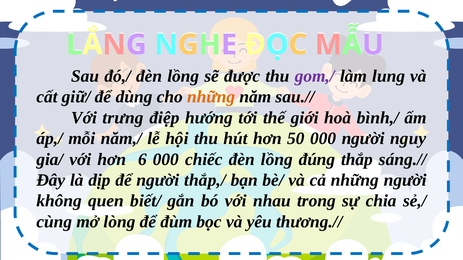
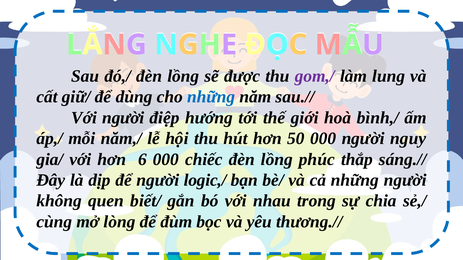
những colour: orange -> blue (211, 97)
Với trưng: trưng -> người (123, 118)
đúng: đúng -> phúc (317, 160)
thắp,/: thắp,/ -> logic,/ (205, 180)
